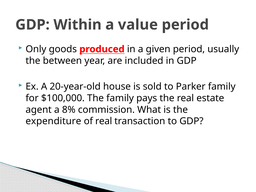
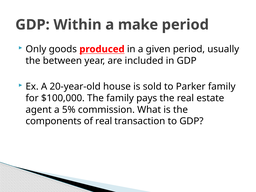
value: value -> make (138, 25)
8%: 8% -> 5% (69, 110)
expenditure: expenditure -> components (53, 121)
